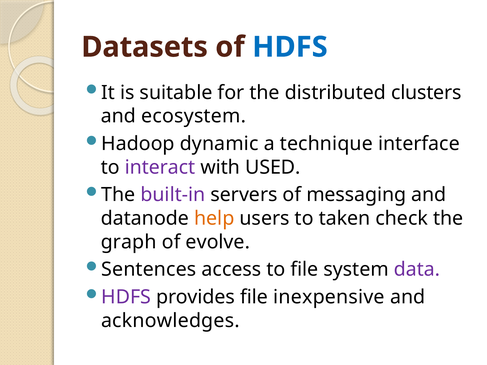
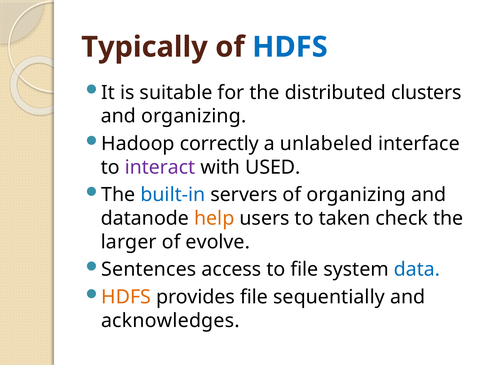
Datasets: Datasets -> Typically (145, 47)
and ecosystem: ecosystem -> organizing (194, 116)
dynamic: dynamic -> correctly (219, 144)
technique: technique -> unlabeled (326, 144)
built-in colour: purple -> blue (173, 195)
of messaging: messaging -> organizing (356, 195)
graph: graph -> larger (129, 242)
data colour: purple -> blue (417, 270)
HDFS colour: purple -> orange (126, 297)
inexpensive: inexpensive -> sequentially (329, 297)
